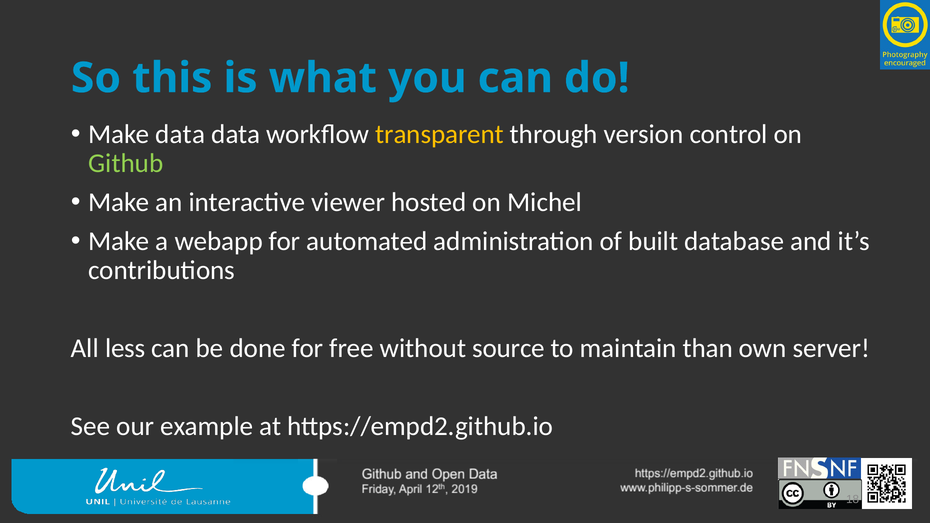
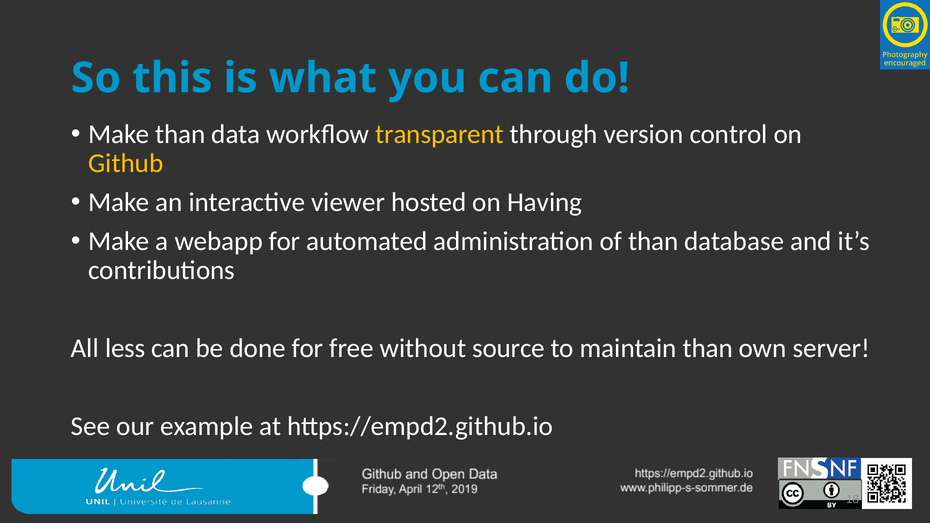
Make data: data -> than (180, 134)
Github colour: light green -> yellow (126, 163)
Michel: Michel -> Having (545, 202)
of built: built -> than (653, 241)
